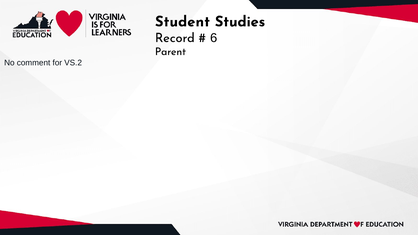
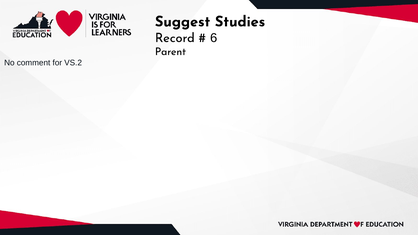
Student: Student -> Suggest (183, 22)
